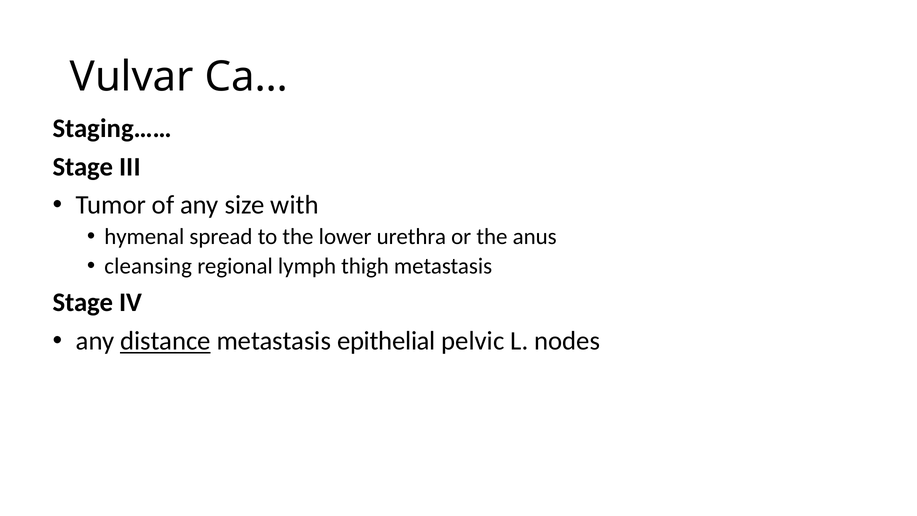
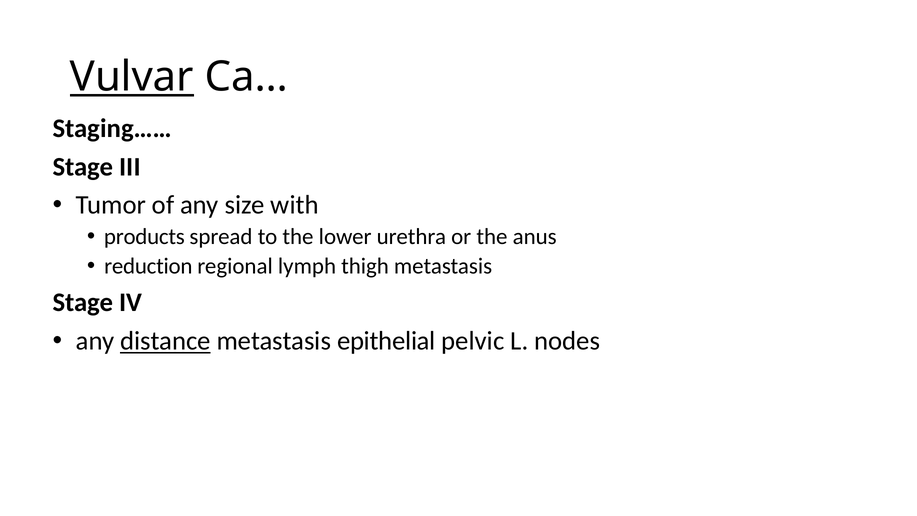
Vulvar underline: none -> present (132, 77)
hymenal: hymenal -> products (144, 237)
cleansing: cleansing -> reduction (148, 266)
